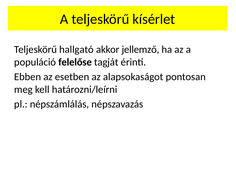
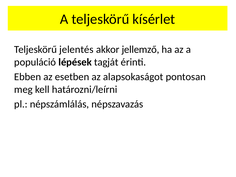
hallgató: hallgató -> jelentés (76, 50)
felelőse: felelőse -> lépések (75, 62)
